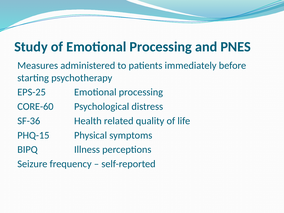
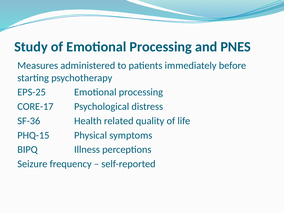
CORE-60: CORE-60 -> CORE-17 (35, 107)
